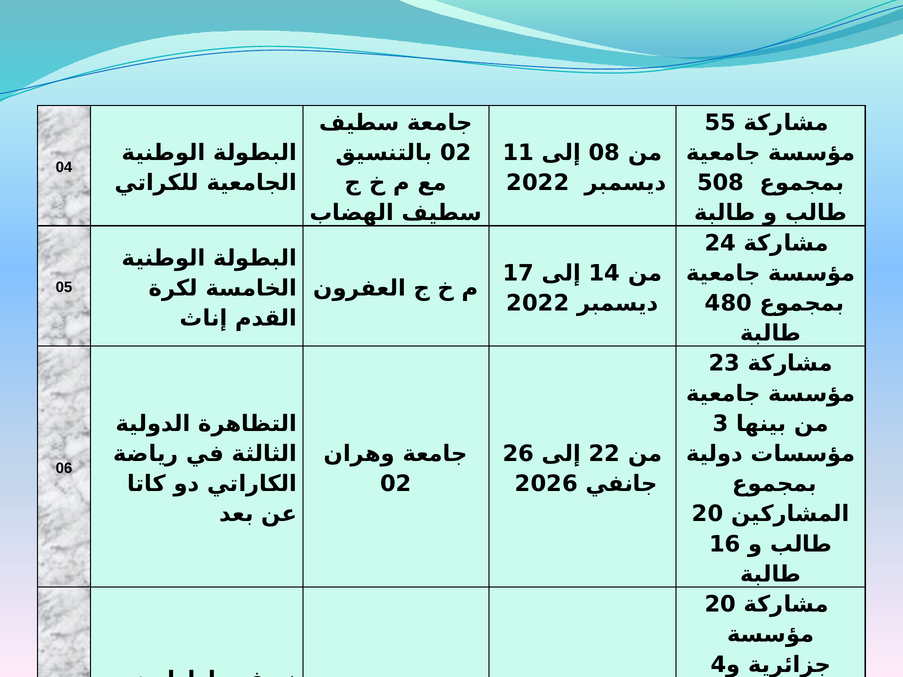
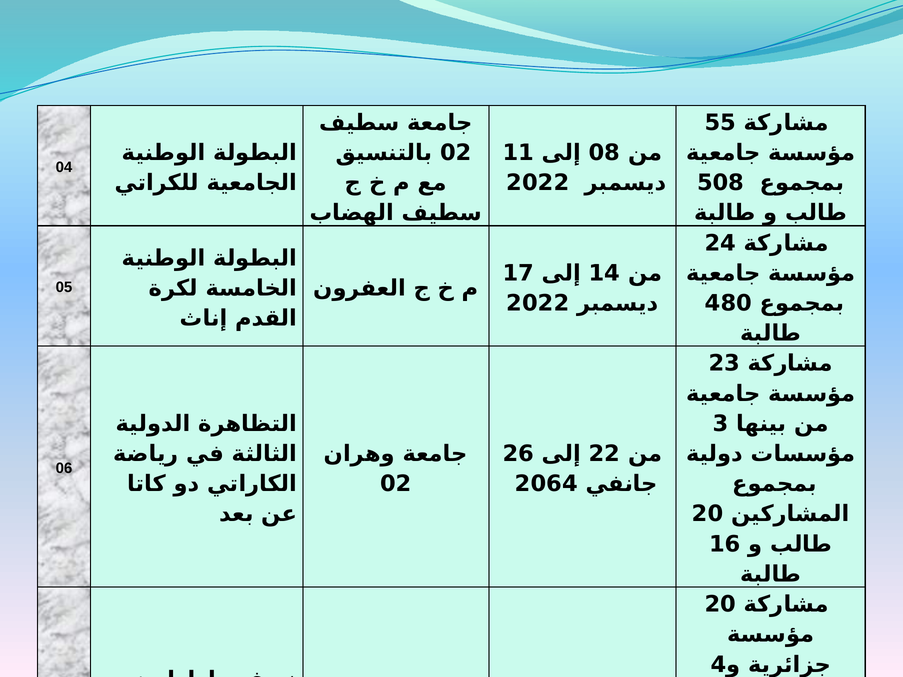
2026: 2026 -> 2064 (546, 484)
